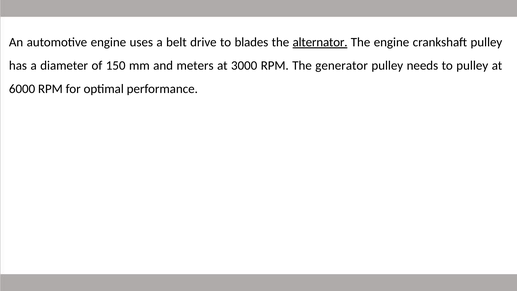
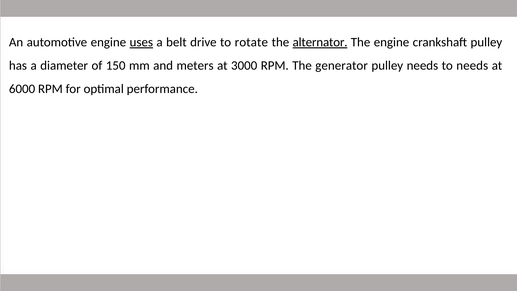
uses underline: none -> present (141, 42)
blades: blades -> rotate (251, 42)
to pulley: pulley -> needs (472, 65)
